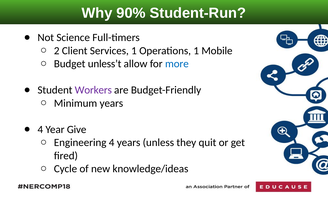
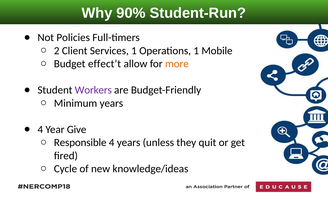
Science: Science -> Policies (73, 38)
unless’t: unless’t -> effect’t (104, 64)
more colour: blue -> orange (177, 64)
Engineering: Engineering -> Responsible (80, 143)
